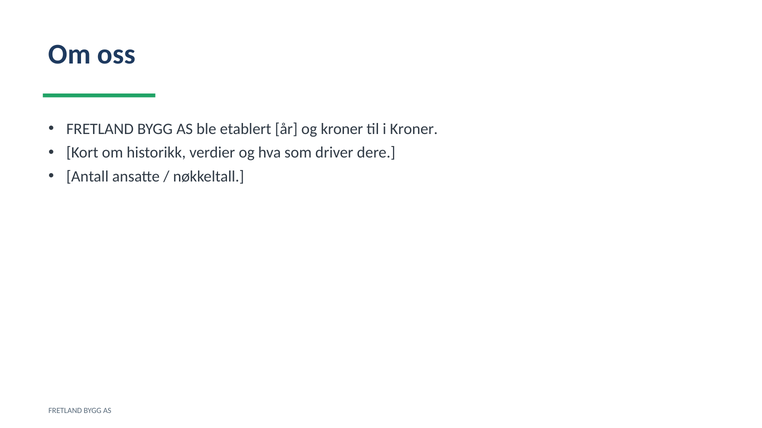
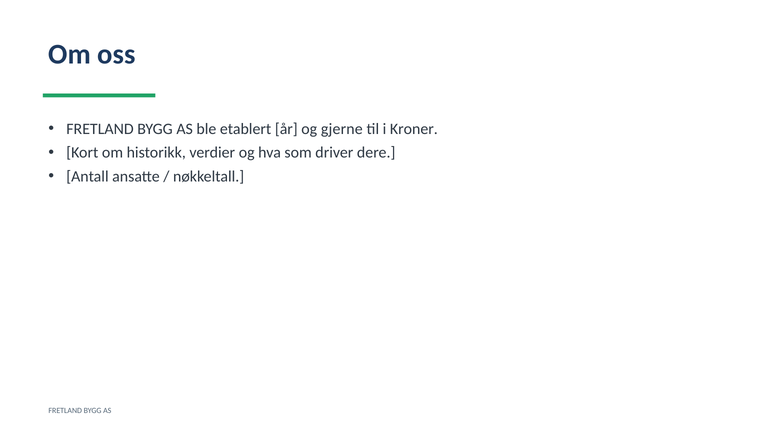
og kroner: kroner -> gjerne (342, 129)
